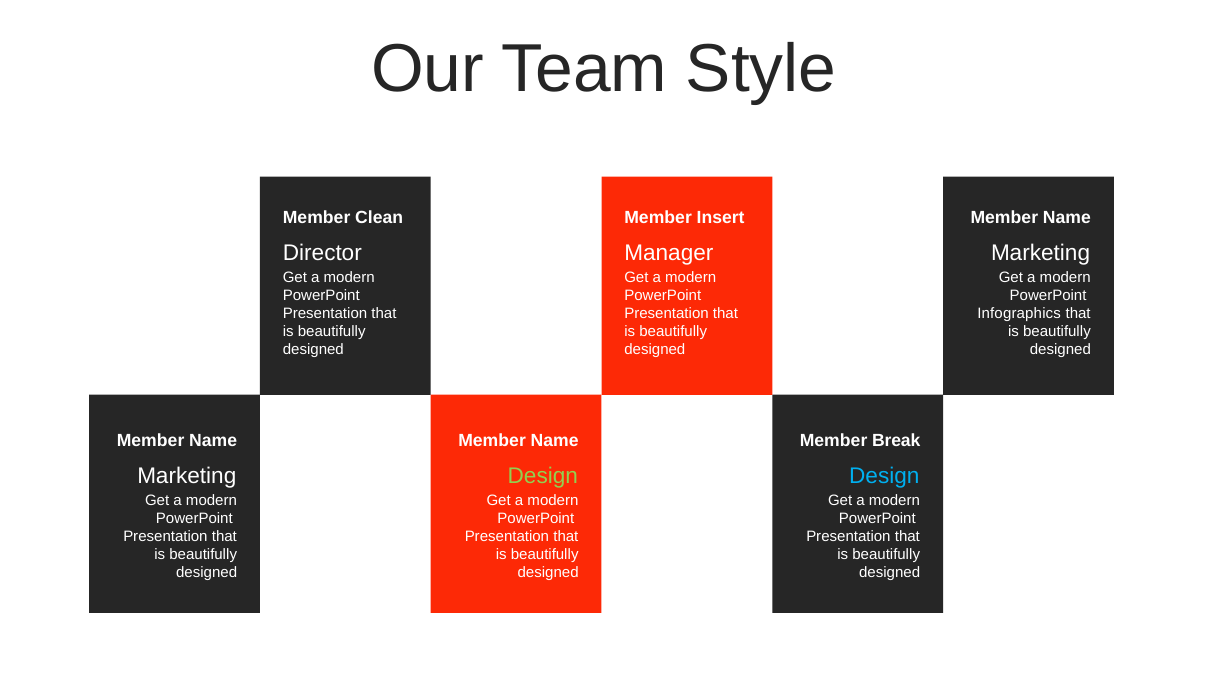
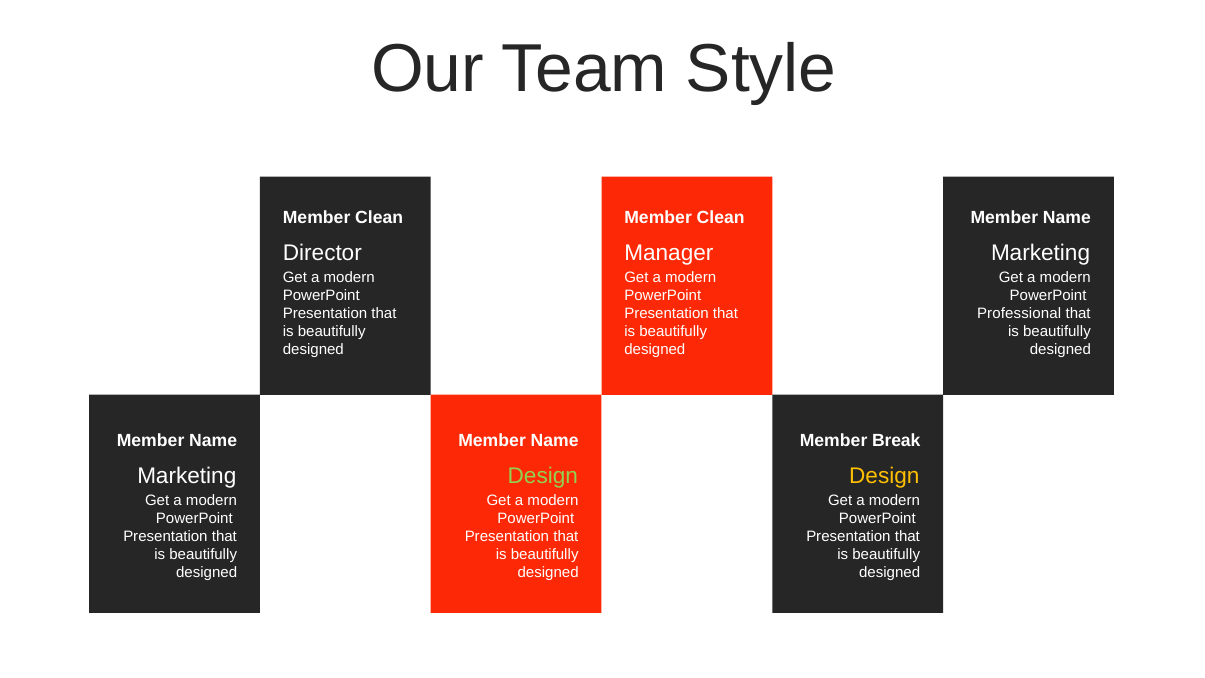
Insert: Insert -> Clean (721, 218)
Infographics: Infographics -> Professional (1019, 314)
Design colour: light blue -> yellow (884, 476)
